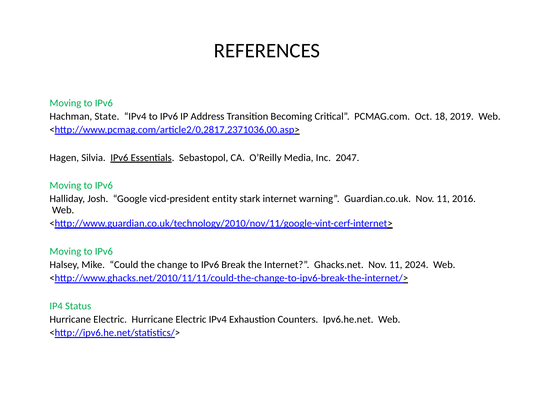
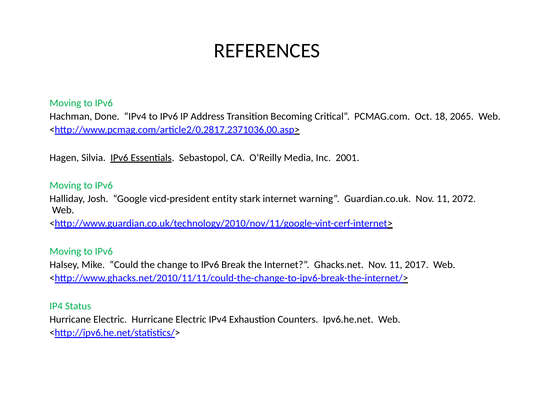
State: State -> Done (107, 116)
2019: 2019 -> 2065 (462, 116)
2047: 2047 -> 2001 (347, 158)
2016: 2016 -> 2072 (464, 199)
2024: 2024 -> 2017 (417, 265)
